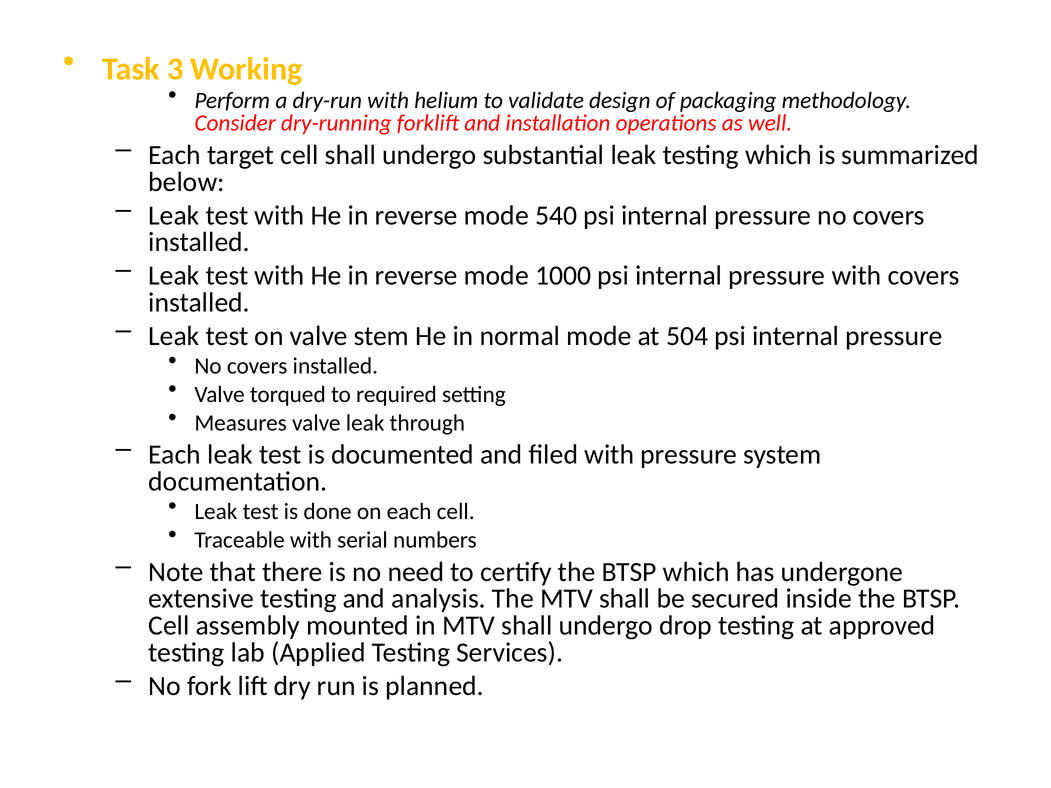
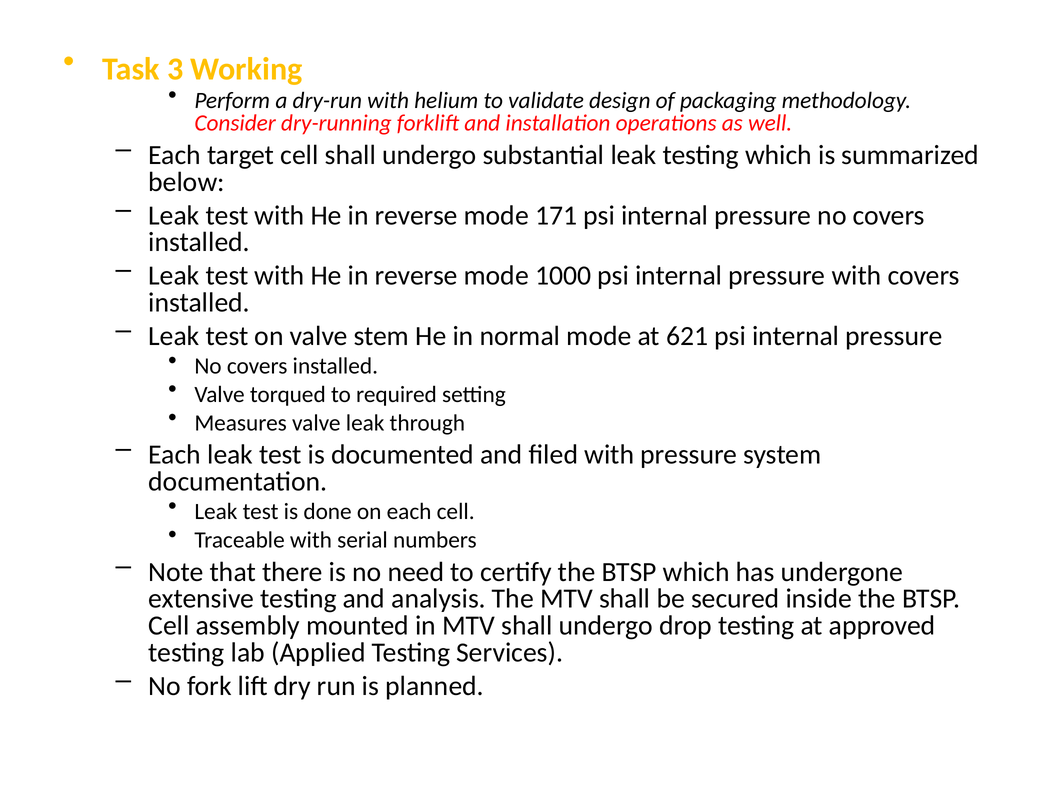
540: 540 -> 171 (556, 216)
504: 504 -> 621 (687, 336)
